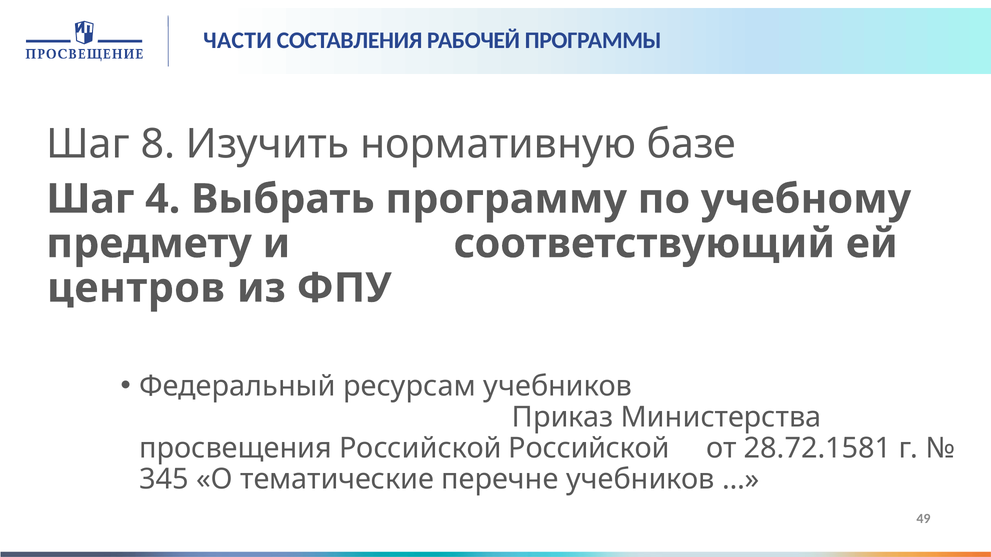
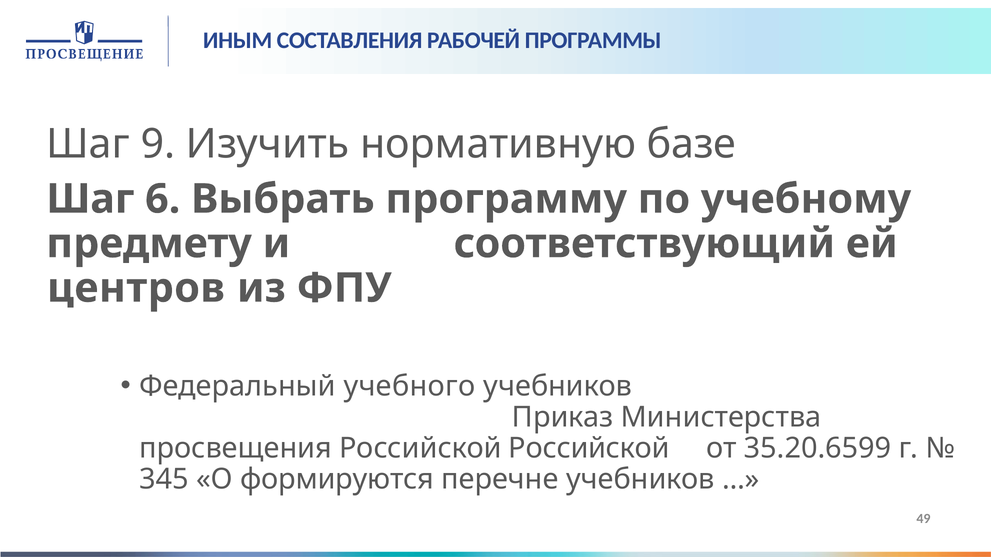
ЧАСТИ: ЧАСТИ -> ИНЫМ (238, 40)
8: 8 -> 9 (158, 144)
4: 4 -> 6 (163, 199)
ресурсам: ресурсам -> учебного (409, 386)
28.72.1581: 28.72.1581 -> 35.20.6599 (818, 449)
тематические: тематические -> формируются (337, 480)
